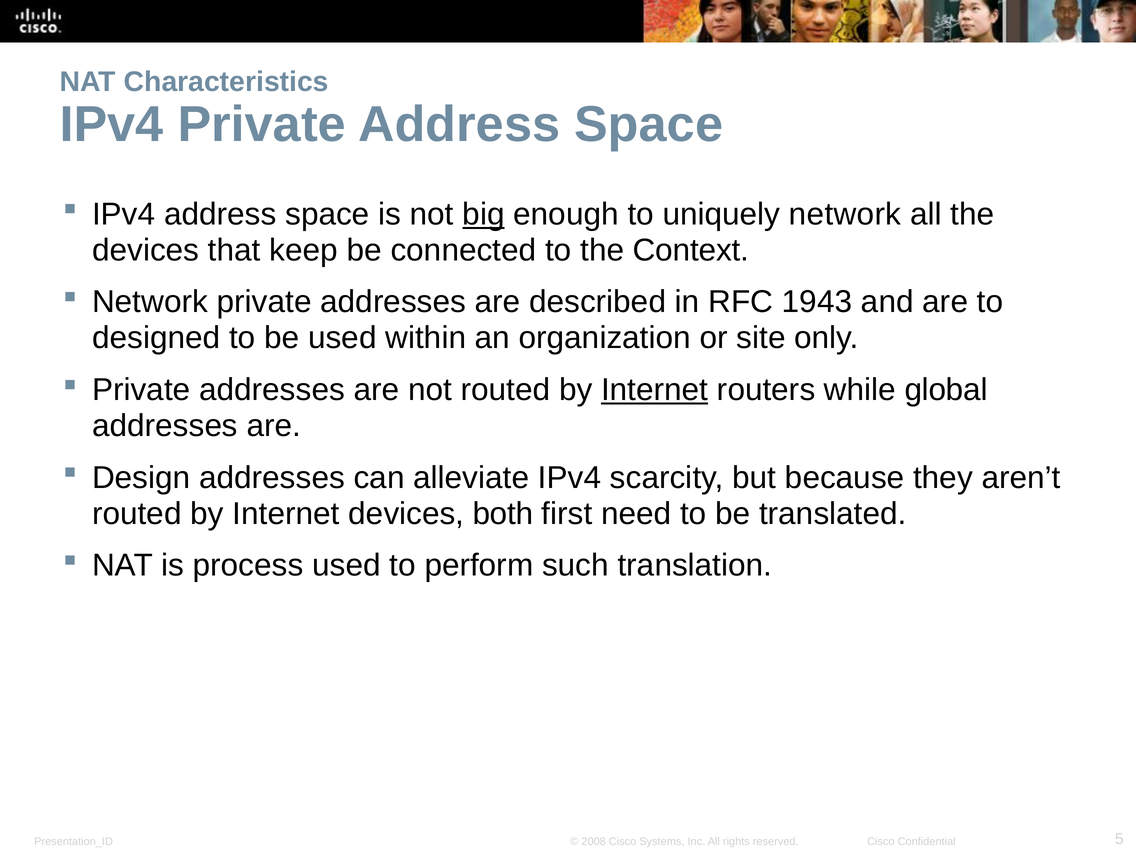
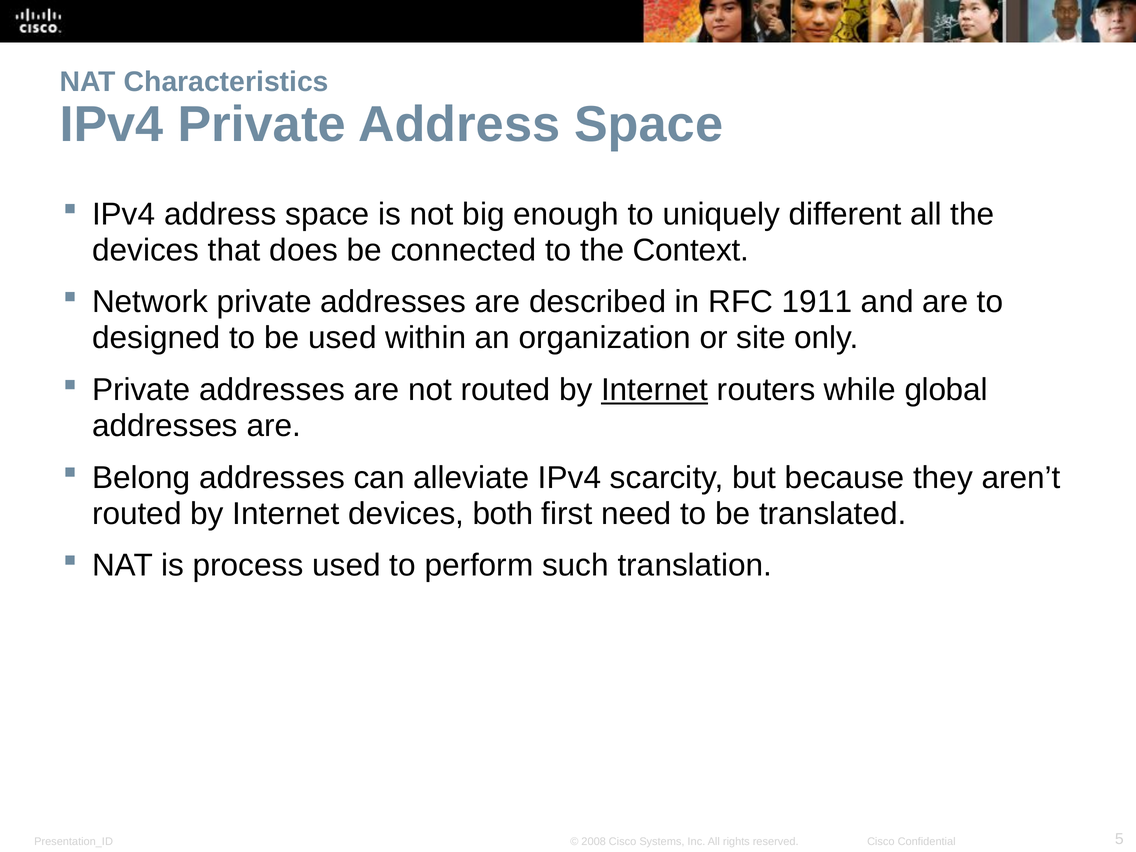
big underline: present -> none (484, 214)
uniquely network: network -> different (845, 214)
keep: keep -> does (304, 250)
1943: 1943 -> 1911 (817, 302)
Design: Design -> Belong (141, 478)
